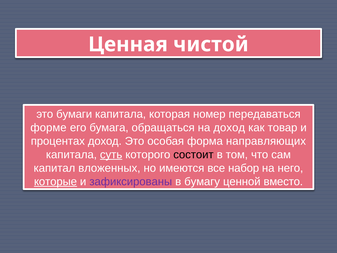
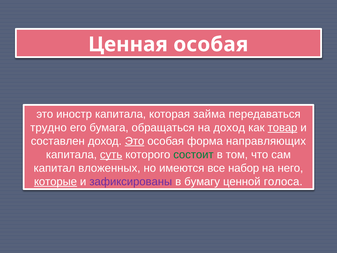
Ценная чистой: чистой -> особая (211, 44)
бумаги: бумаги -> иностр (74, 114)
номер: номер -> займа (209, 114)
форме: форме -> трудно (48, 127)
товар underline: none -> present (283, 127)
процентах: процентах -> составлен (58, 141)
Это underline: none -> present (135, 141)
состоит colour: black -> green (193, 154)
вместо: вместо -> голоса (283, 181)
